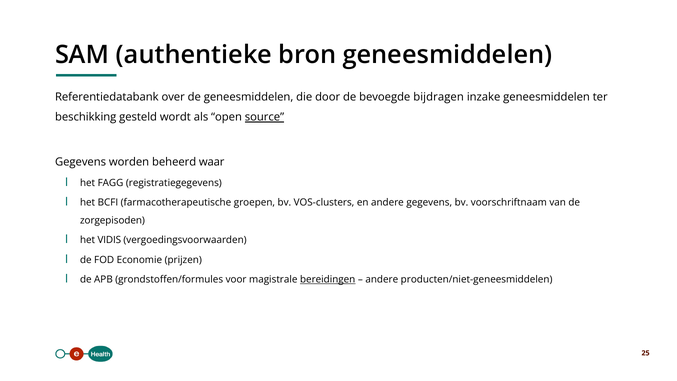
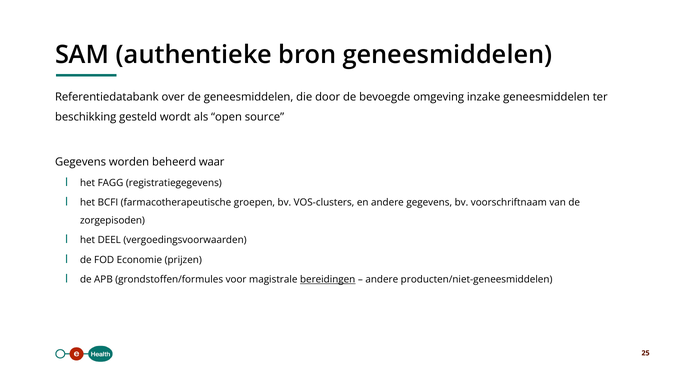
bijdragen: bijdragen -> omgeving (439, 97)
source underline: present -> none (264, 117)
VIDIS: VIDIS -> DEEL (109, 240)
